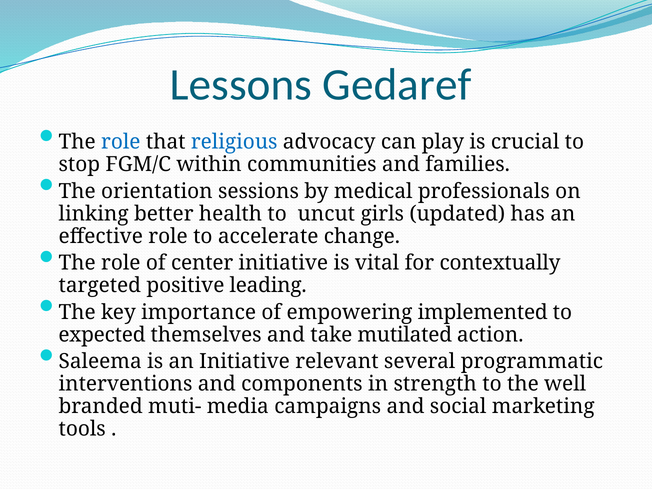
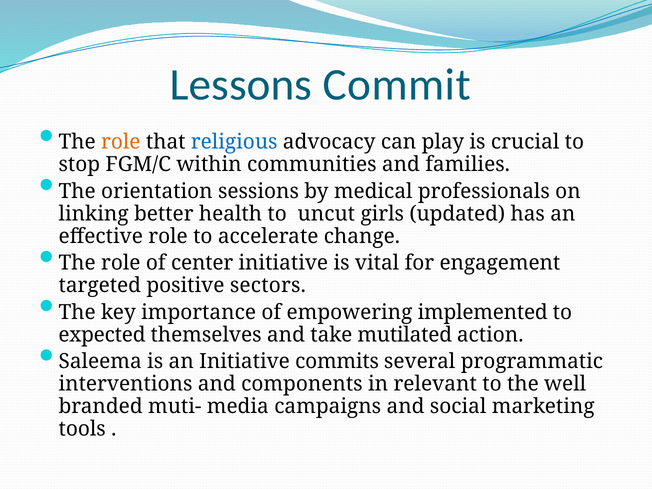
Gedaref: Gedaref -> Commit (397, 85)
role colour: blue -> orange (121, 142)
contextually: contextually -> engagement (500, 263)
leading: leading -> sectors (268, 285)
relevant: relevant -> commits (337, 361)
strength: strength -> relevant (435, 384)
